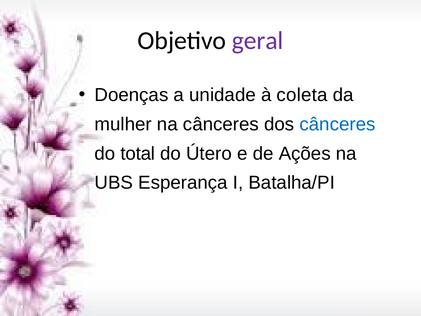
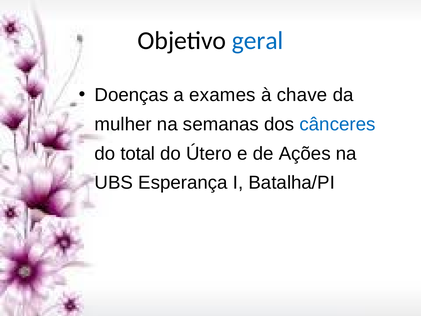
geral colour: purple -> blue (258, 41)
unidade: unidade -> exames (222, 95)
coleta: coleta -> chave (302, 95)
na cânceres: cânceres -> semanas (221, 124)
